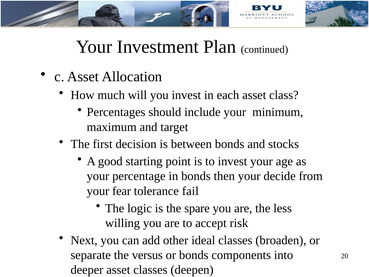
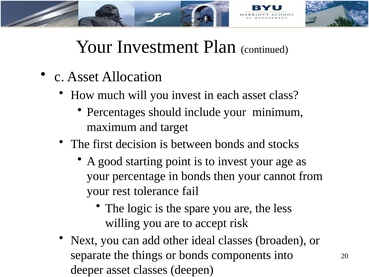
decide: decide -> cannot (280, 176)
fear: fear -> rest (121, 191)
versus: versus -> things (147, 255)
